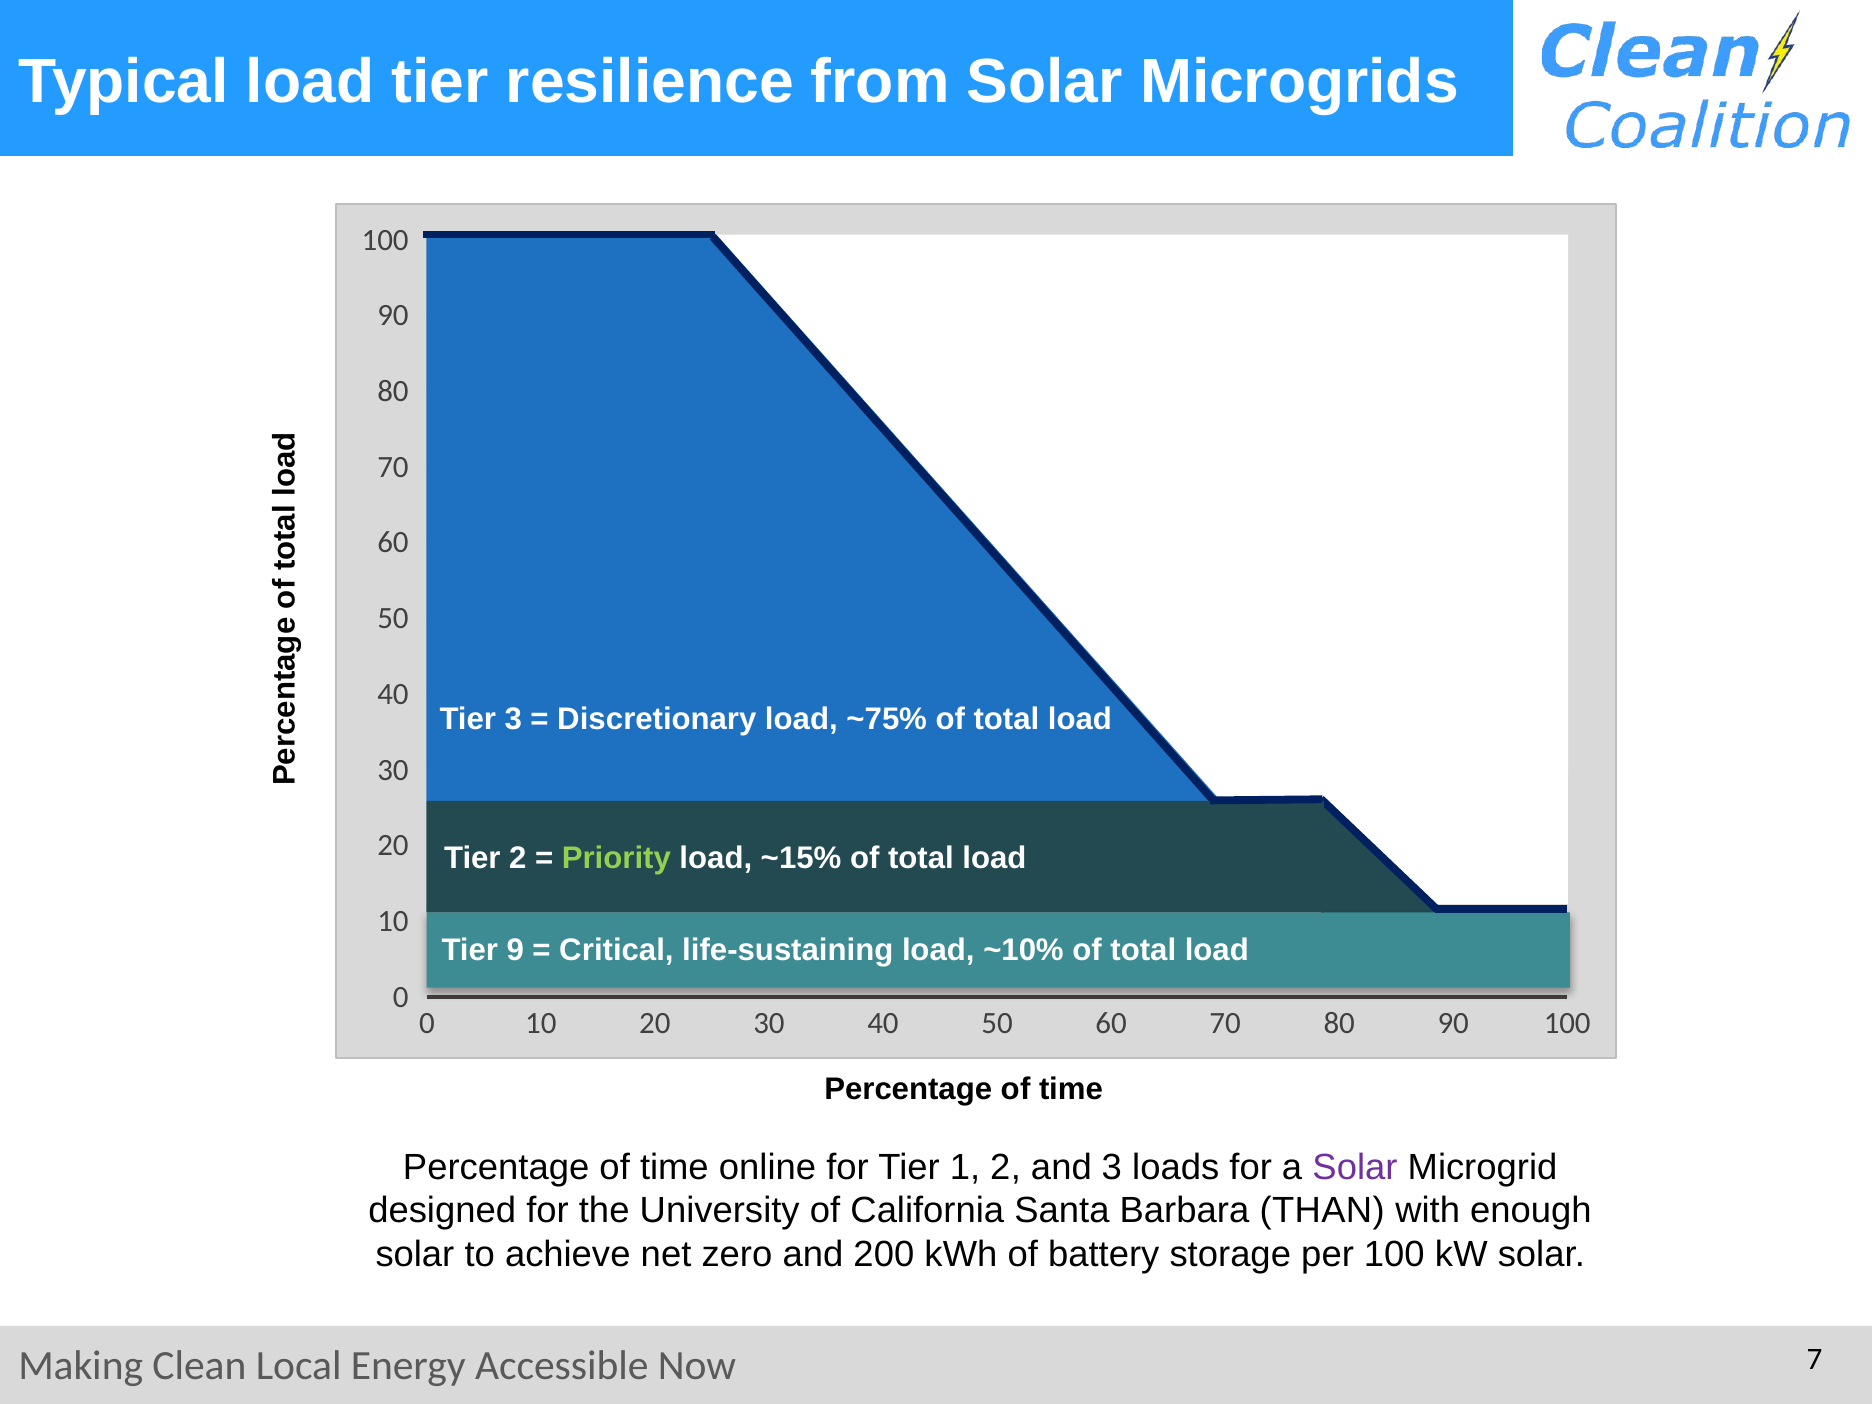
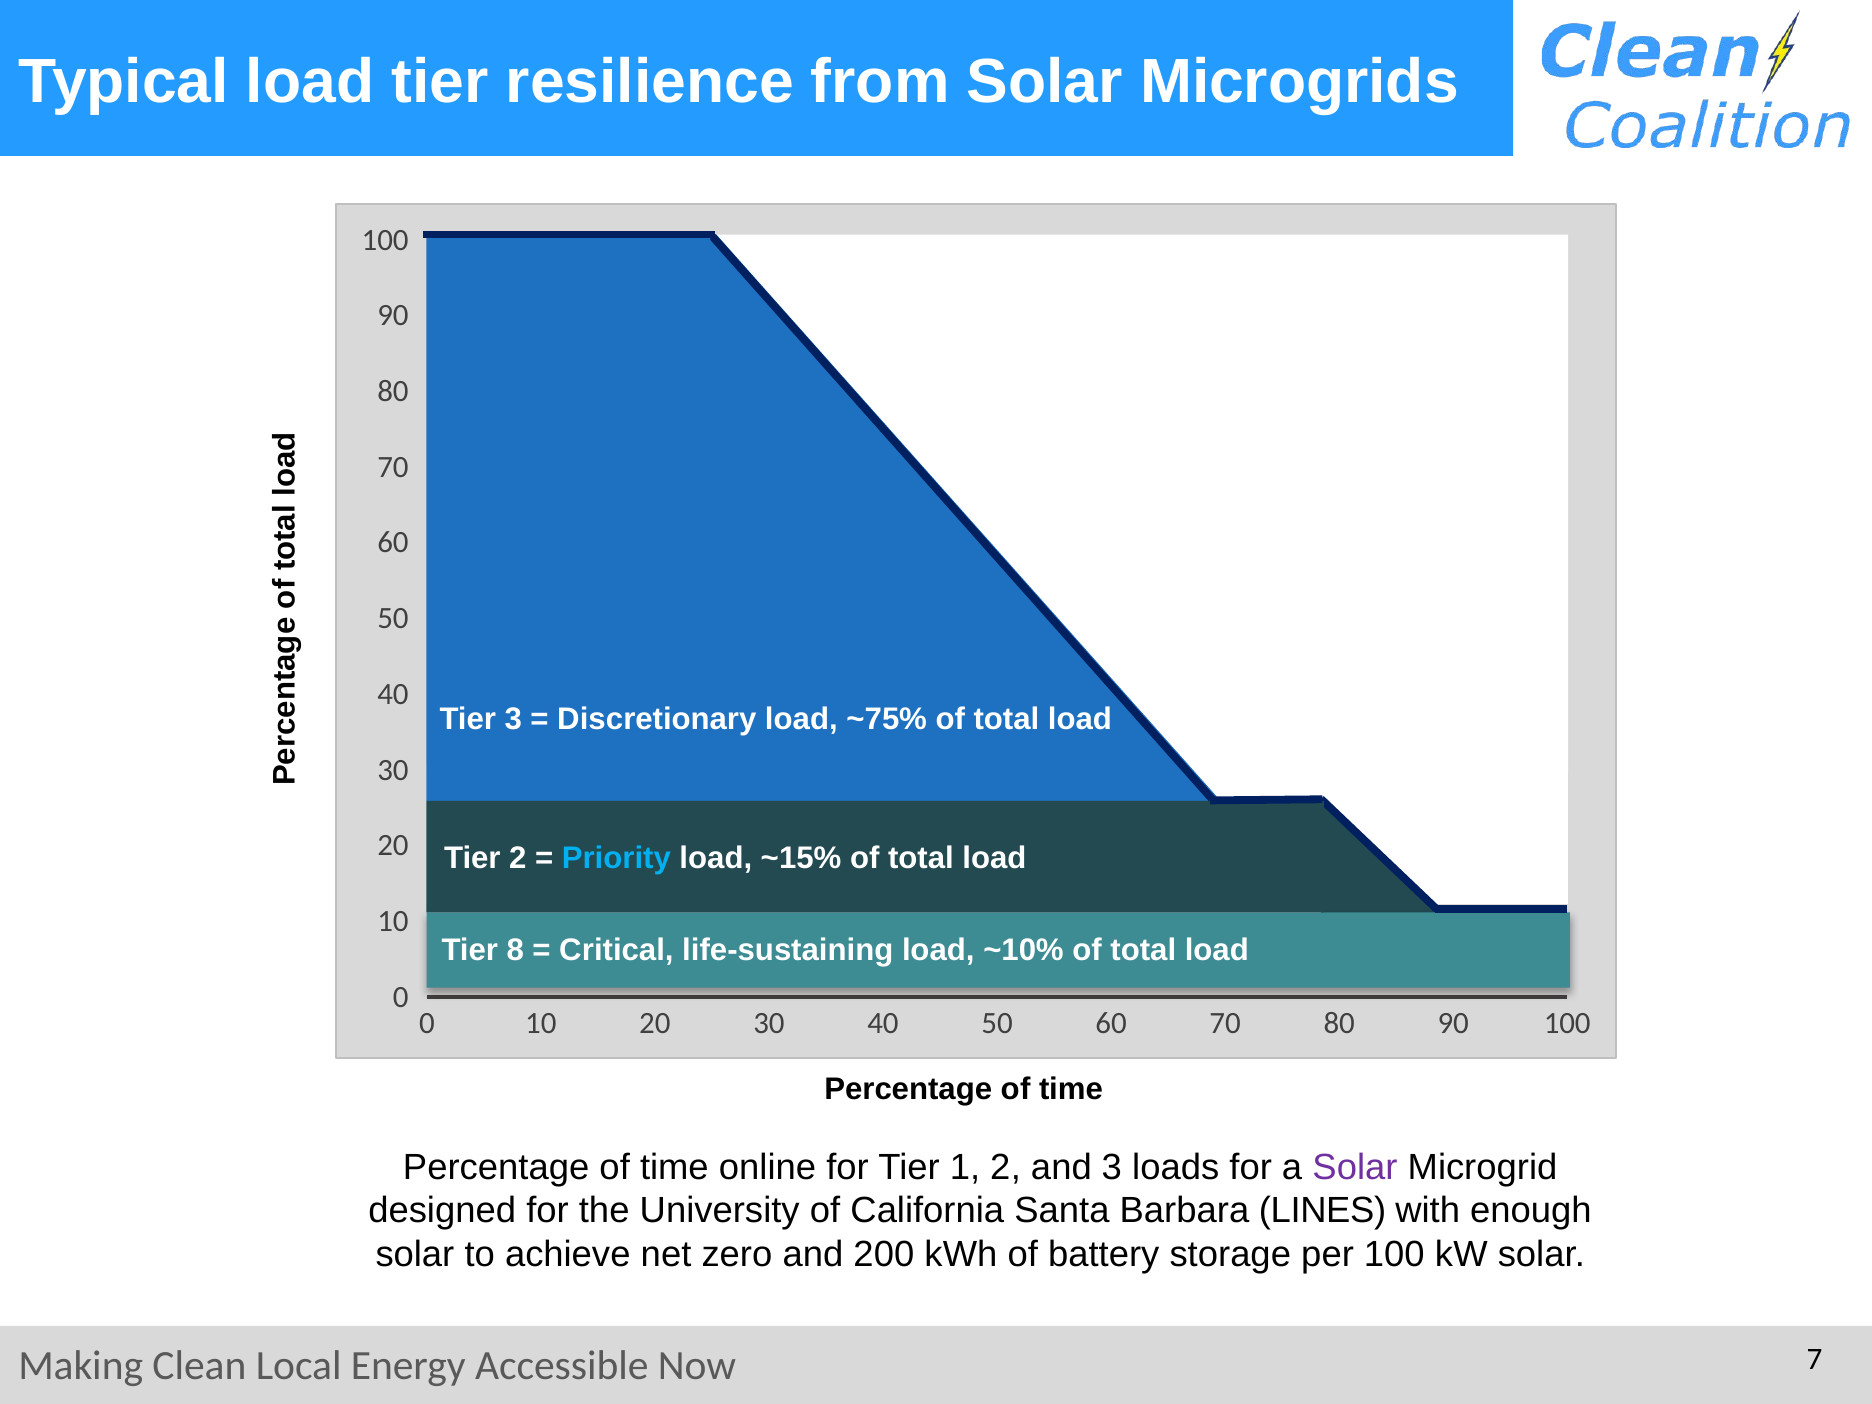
Priority colour: light green -> light blue (616, 858)
9: 9 -> 8 (515, 951)
THAN: THAN -> LINES (1323, 1211)
